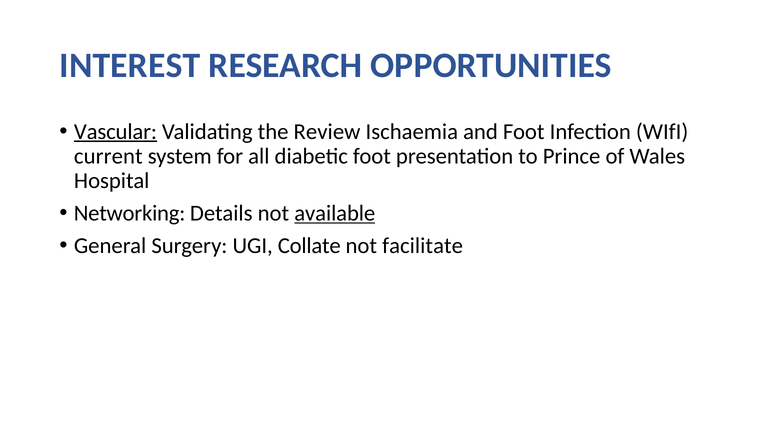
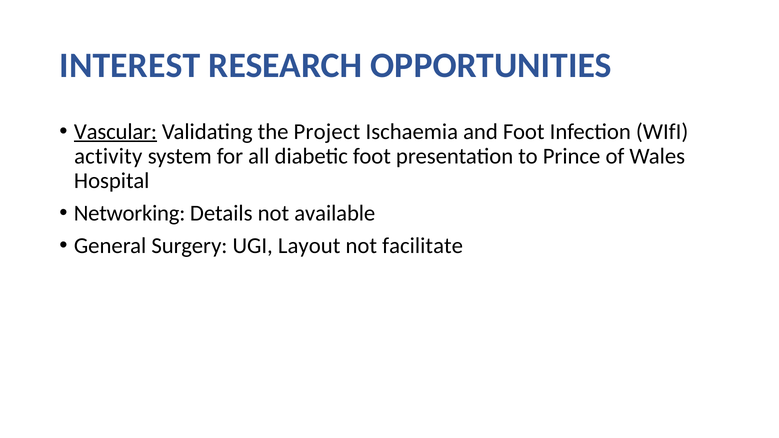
Review: Review -> Project (327, 132)
current: current -> activity (108, 156)
available underline: present -> none (335, 213)
Collate: Collate -> Layout (309, 246)
